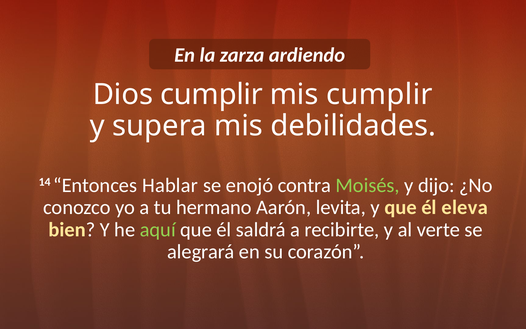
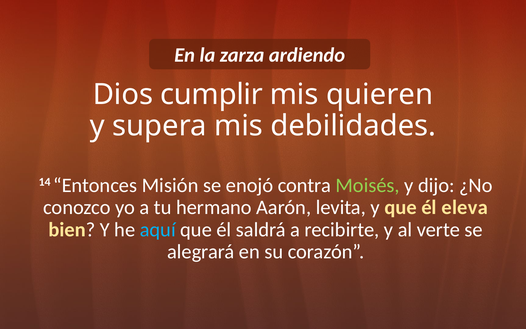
mis cumplir: cumplir -> quieren (380, 94)
Hablar: Hablar -> Misión (170, 185)
aquí colour: light green -> light blue (158, 229)
